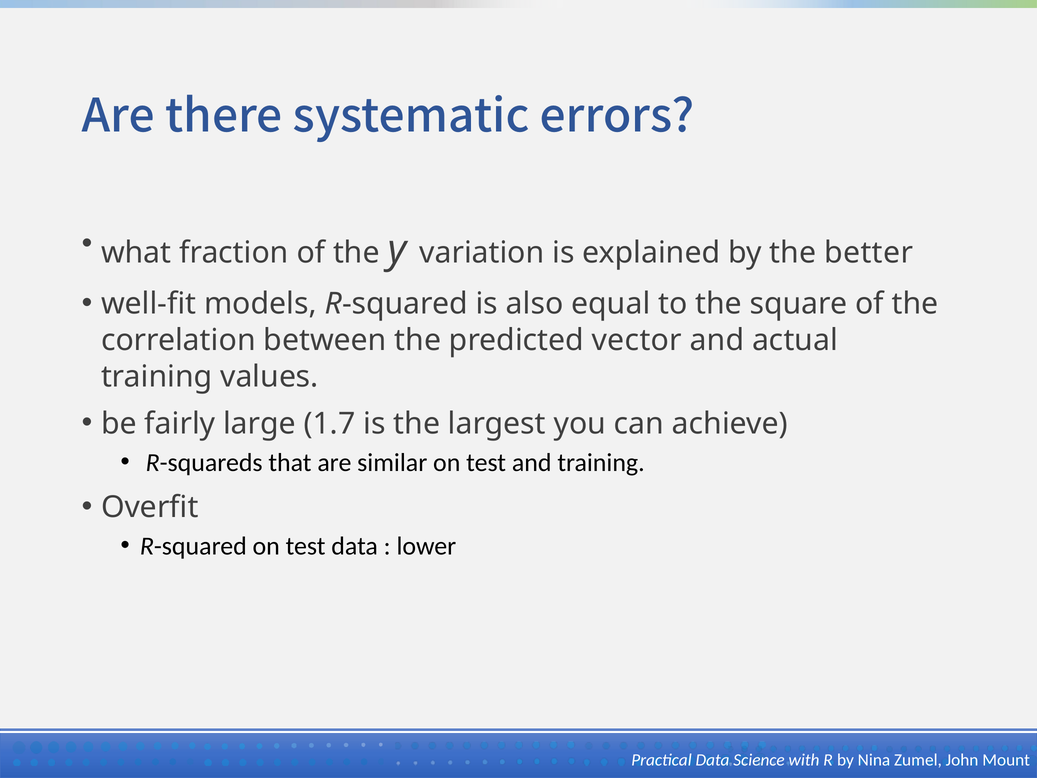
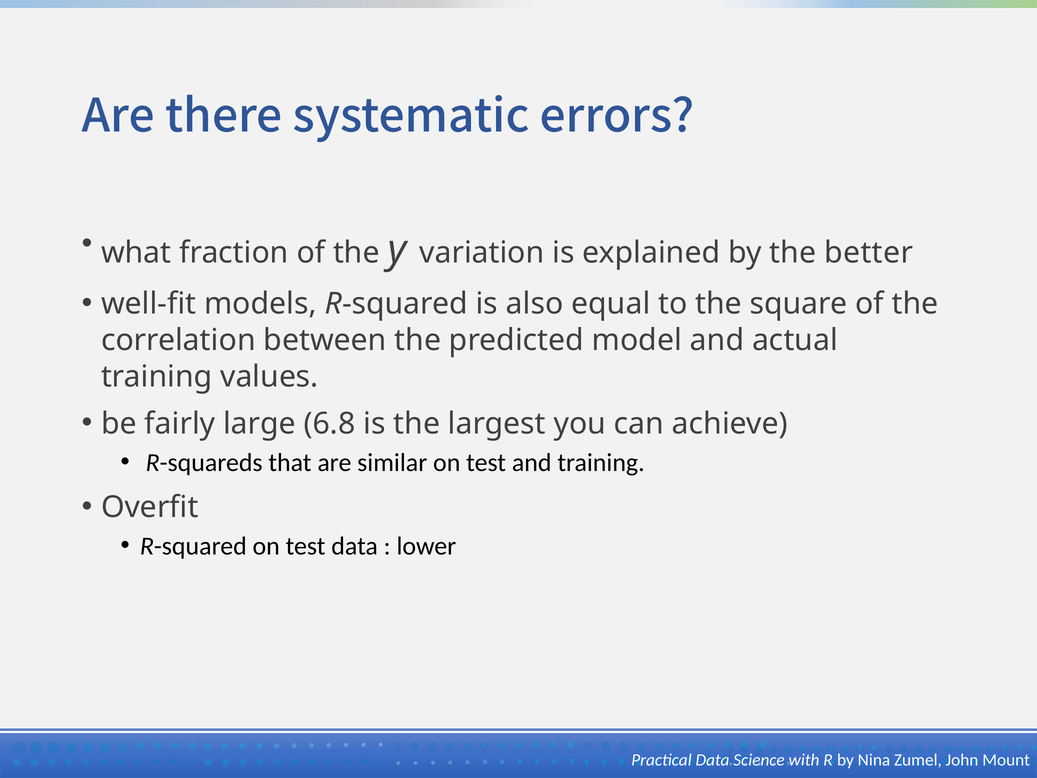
vector: vector -> model (637, 340)
1.7: 1.7 -> 6.8 (330, 424)
